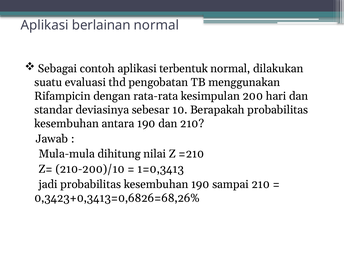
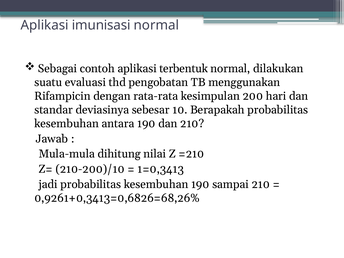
berlainan: berlainan -> imunisasi (101, 25)
0,3423+0,3413=0,6826=68,26%: 0,3423+0,3413=0,6826=68,26% -> 0,9261+0,3413=0,6826=68,26% (117, 198)
